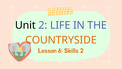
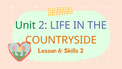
Unit colour: black -> green (25, 25)
